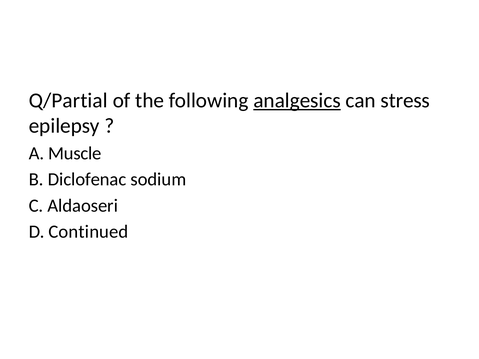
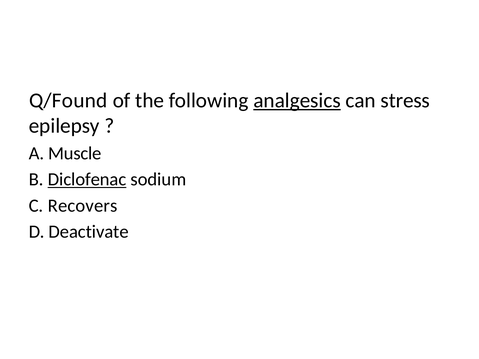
Q/Partial: Q/Partial -> Q/Found (68, 100)
Diclofenac underline: none -> present (87, 180)
Aldaoseri: Aldaoseri -> Recovers (83, 206)
Continued: Continued -> Deactivate (89, 232)
